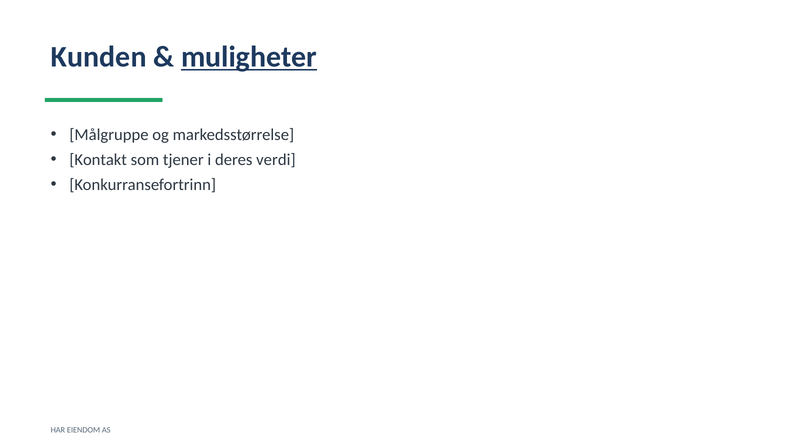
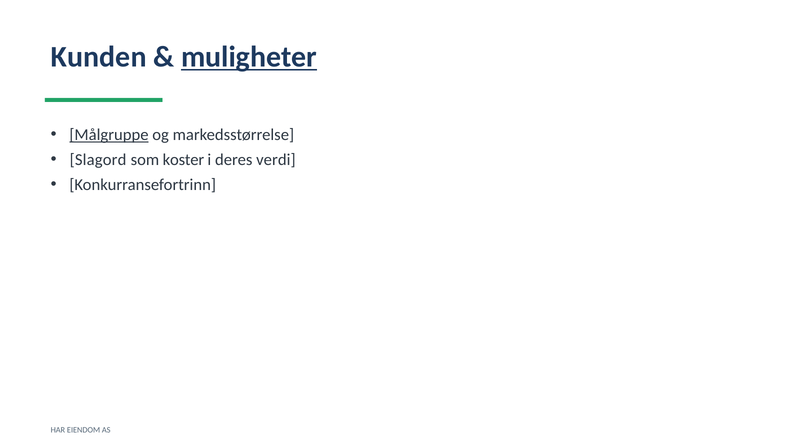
Målgruppe underline: none -> present (109, 135)
Kontakt: Kontakt -> Slagord (98, 160)
tjener: tjener -> koster (183, 160)
